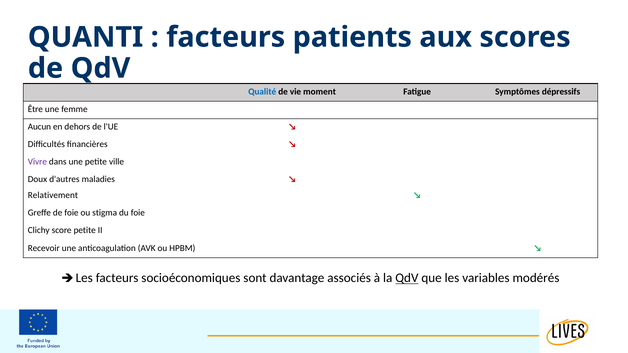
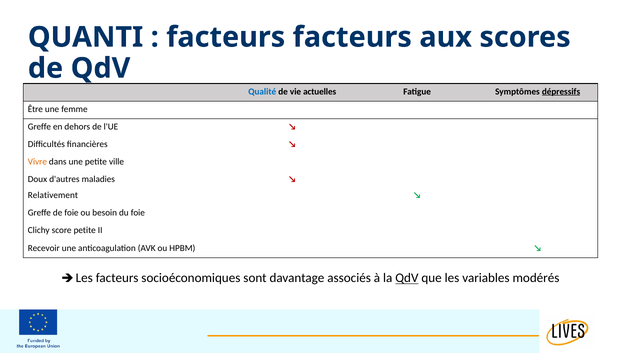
facteurs patients: patients -> facteurs (352, 37)
moment: moment -> actuelles (320, 92)
dépressifs underline: none -> present (561, 92)
Aucun: Aucun -> Greffe (39, 127)
Vivre colour: purple -> orange (37, 162)
stigma: stigma -> besoin (105, 213)
